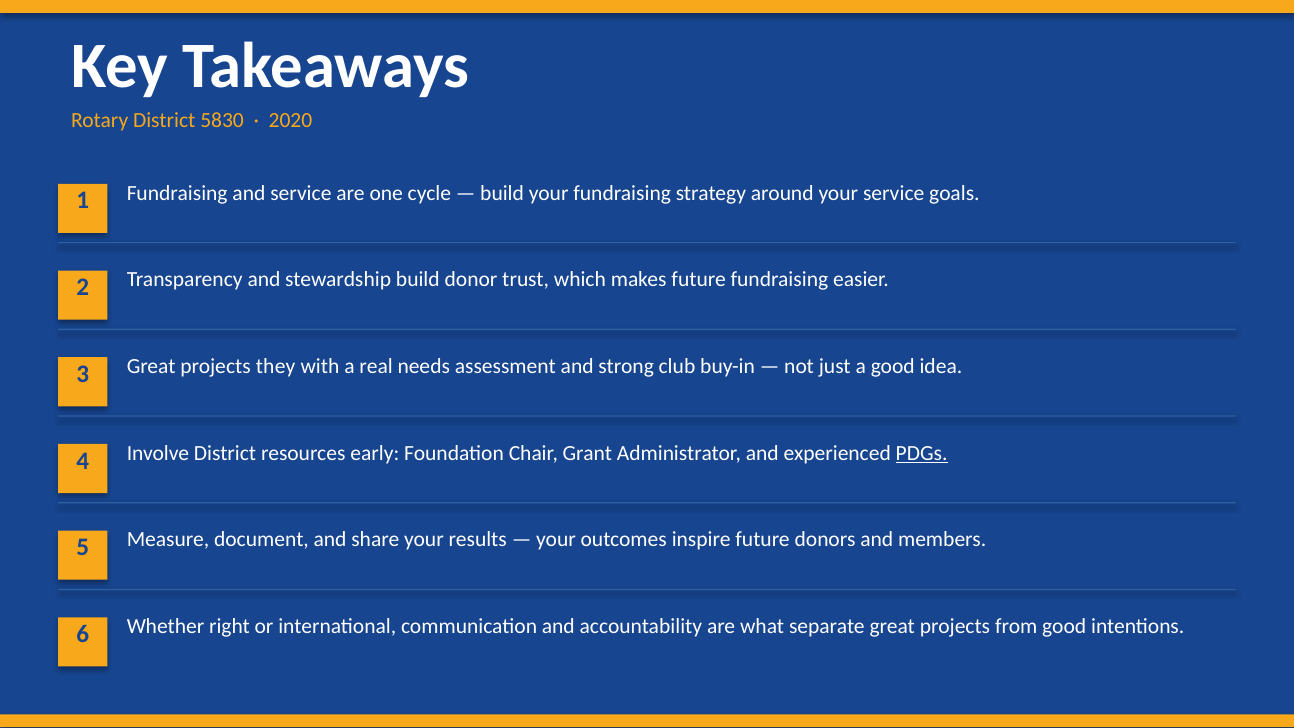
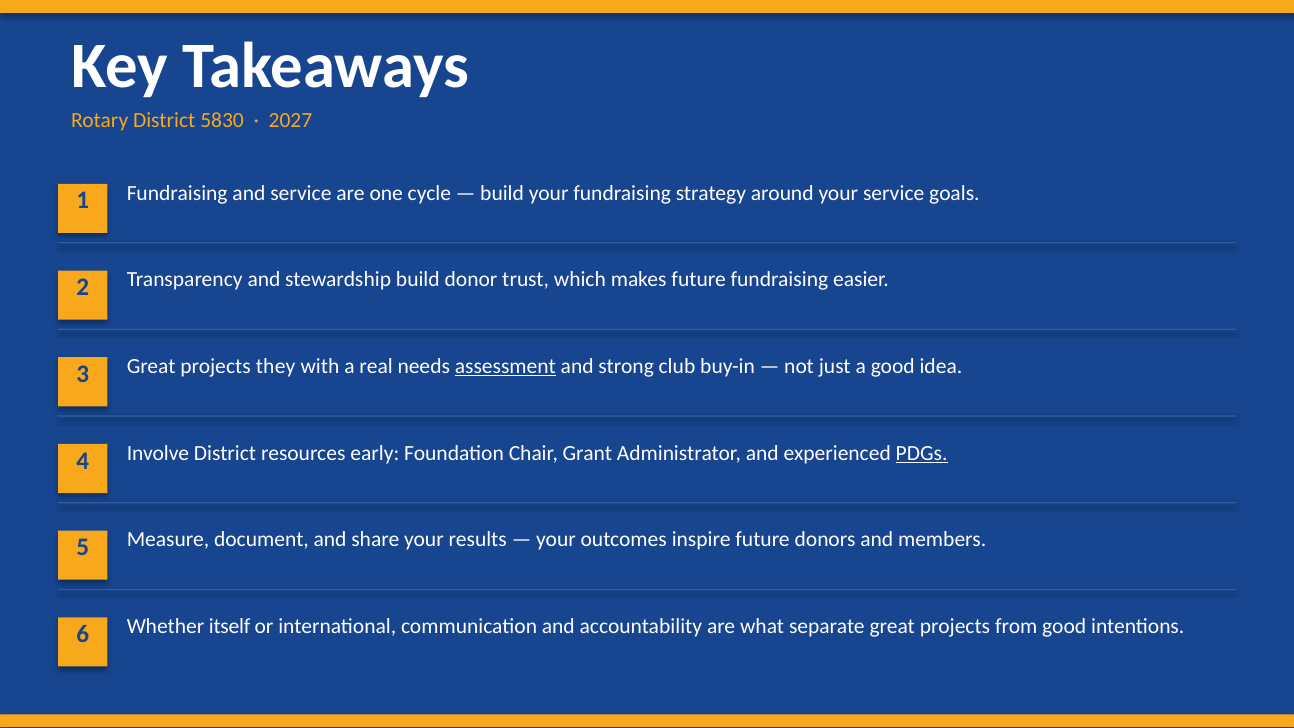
2020: 2020 -> 2027 (290, 121)
assessment underline: none -> present (505, 366)
right: right -> itself (230, 626)
